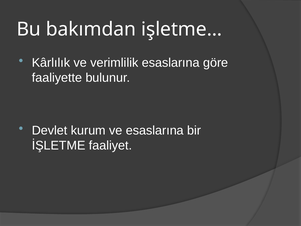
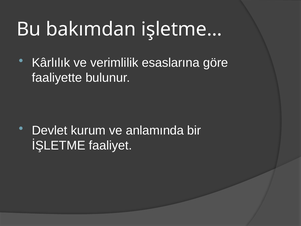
ve esaslarına: esaslarına -> anlamında (155, 130)
